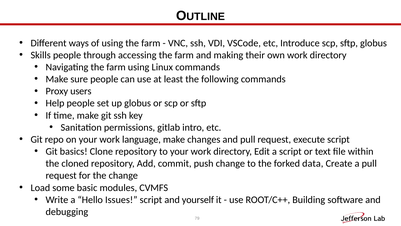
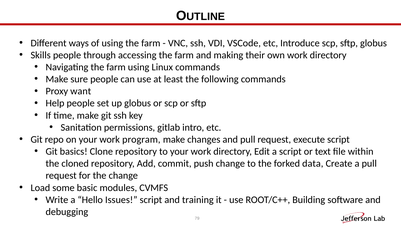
users: users -> want (81, 91)
language: language -> program (141, 139)
yourself: yourself -> training (198, 199)
